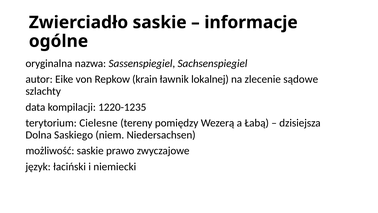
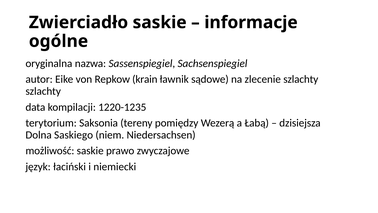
lokalnej: lokalnej -> sądowe (210, 79)
zlecenie sądowe: sądowe -> szlachty (301, 79)
Cielesne: Cielesne -> Saksonia (99, 123)
